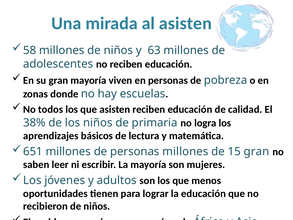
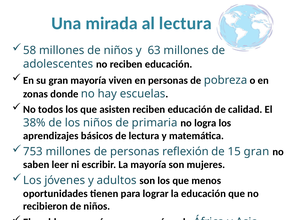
al asisten: asisten -> lectura (185, 23)
651: 651 -> 753 (33, 151)
personas millones: millones -> reflexión (185, 151)
